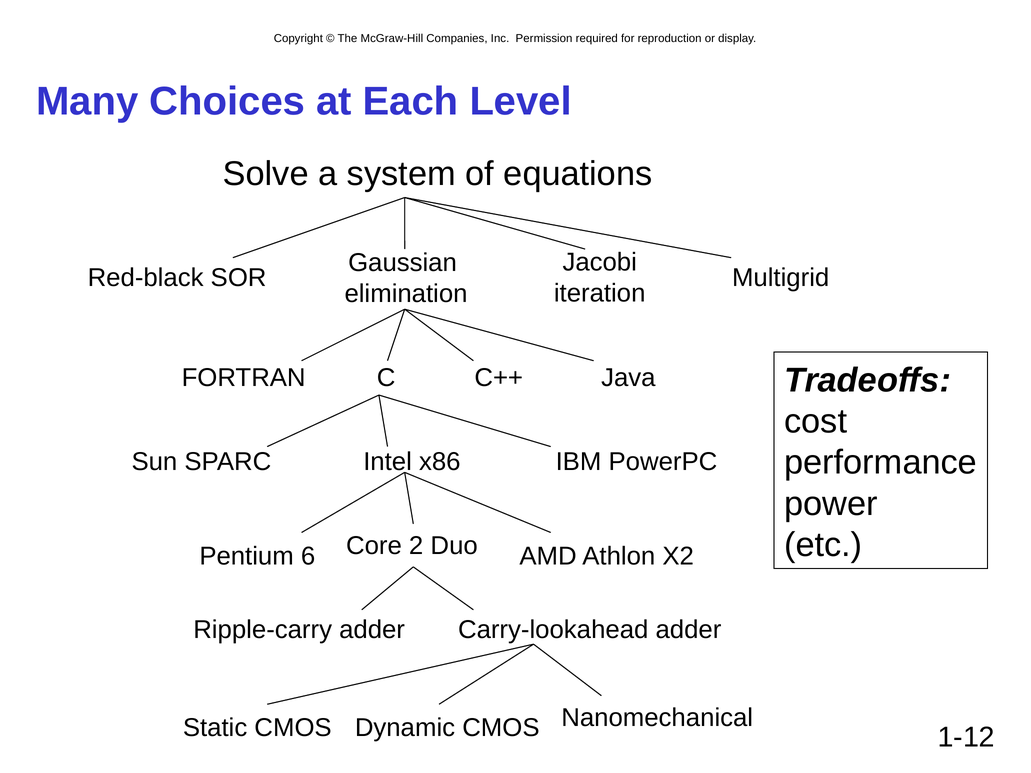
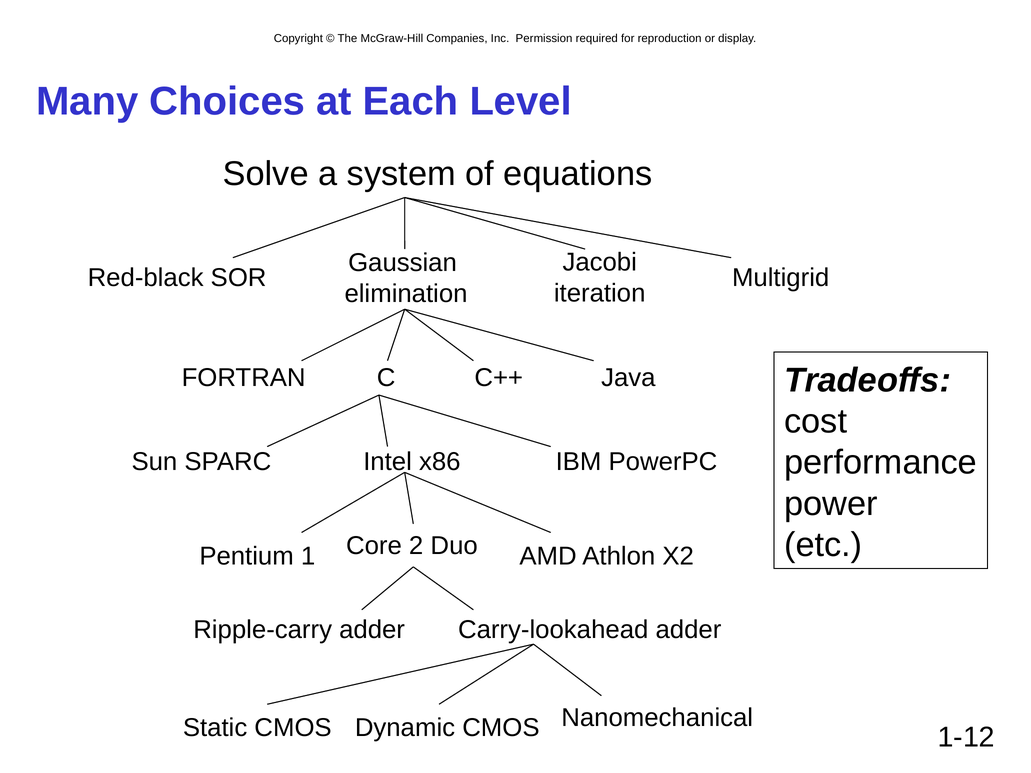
6: 6 -> 1 (308, 556)
